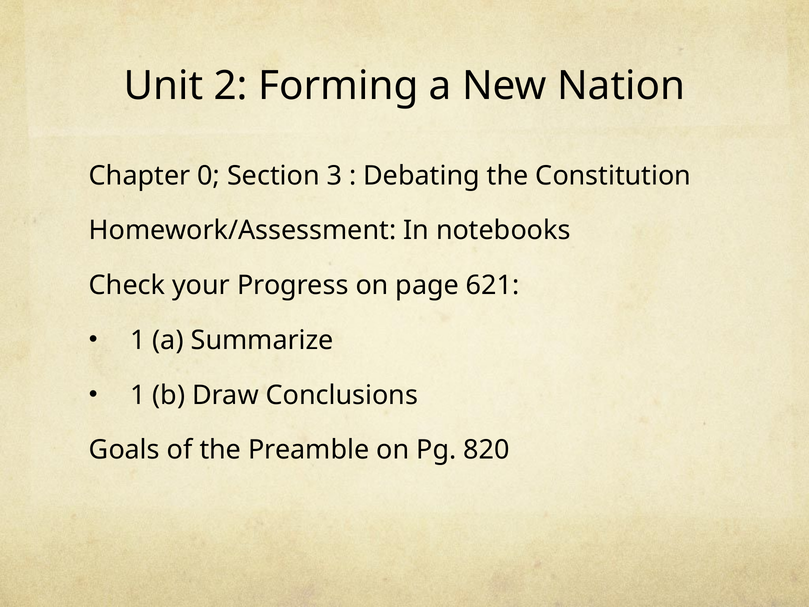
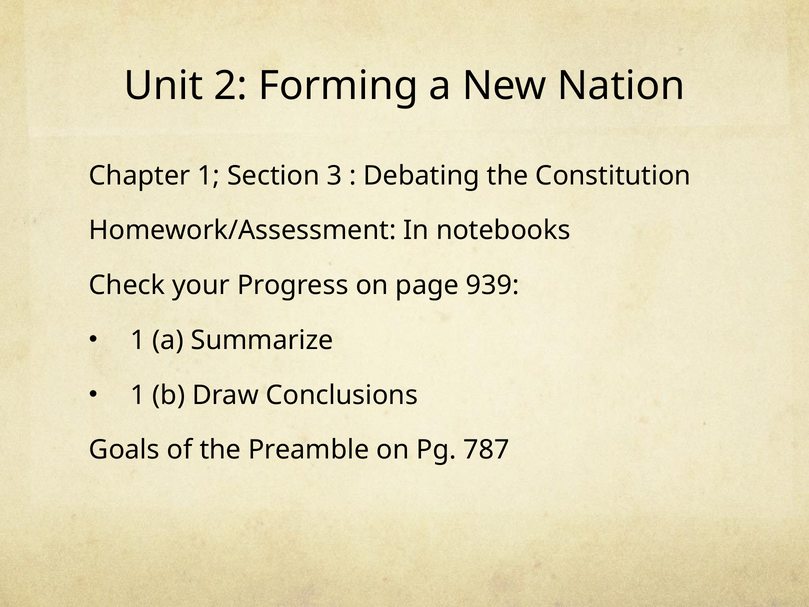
Chapter 0: 0 -> 1 (209, 176)
621: 621 -> 939 (493, 285)
820: 820 -> 787 (487, 450)
